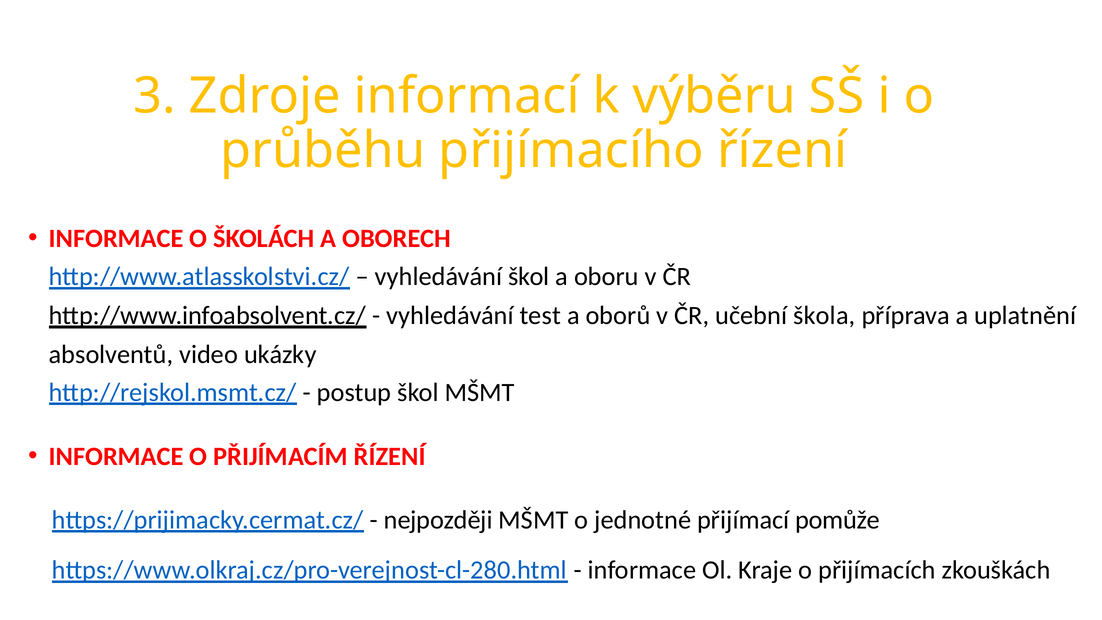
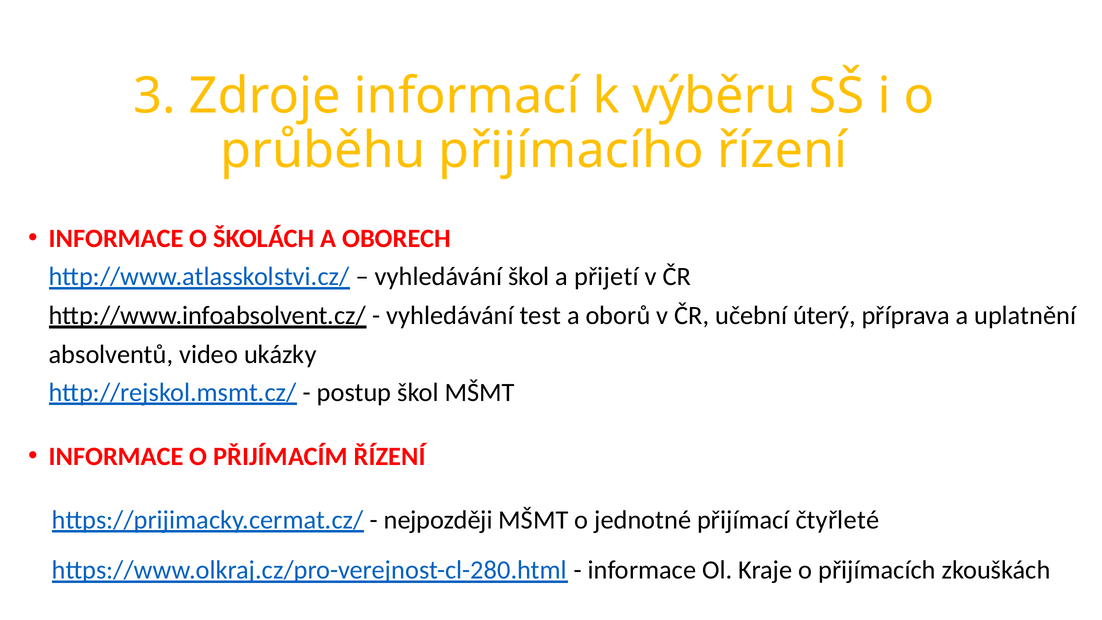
oboru: oboru -> přijetí (606, 277)
škola: škola -> úterý (824, 316)
pomůže: pomůže -> čtyřleté (837, 520)
